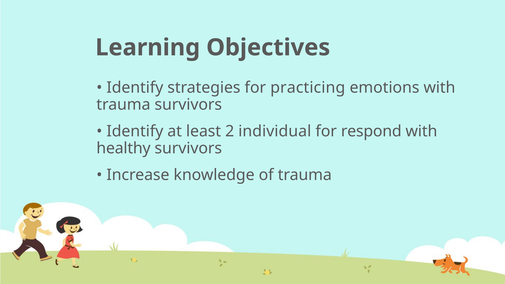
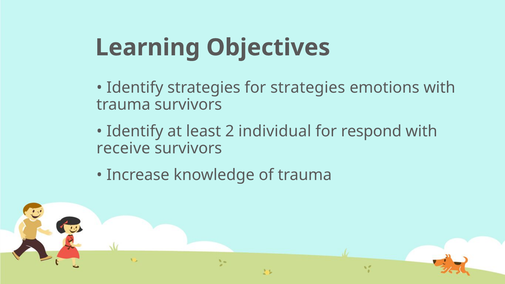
for practicing: practicing -> strategies (308, 88)
healthy: healthy -> receive (123, 148)
